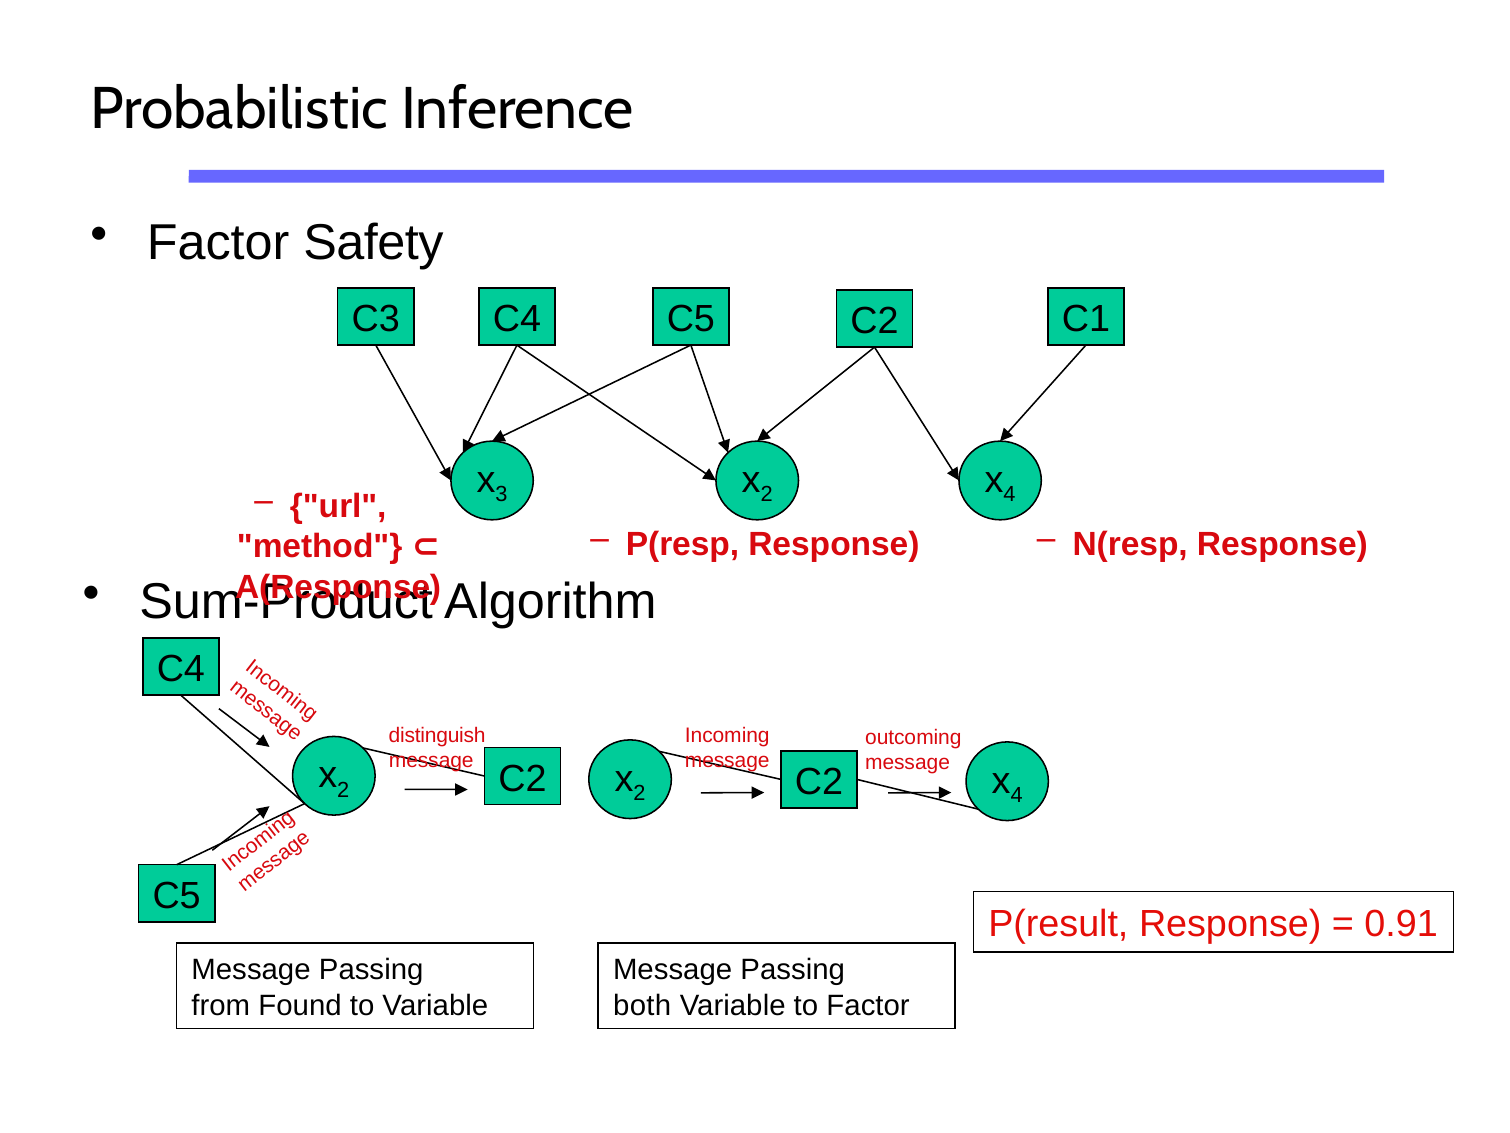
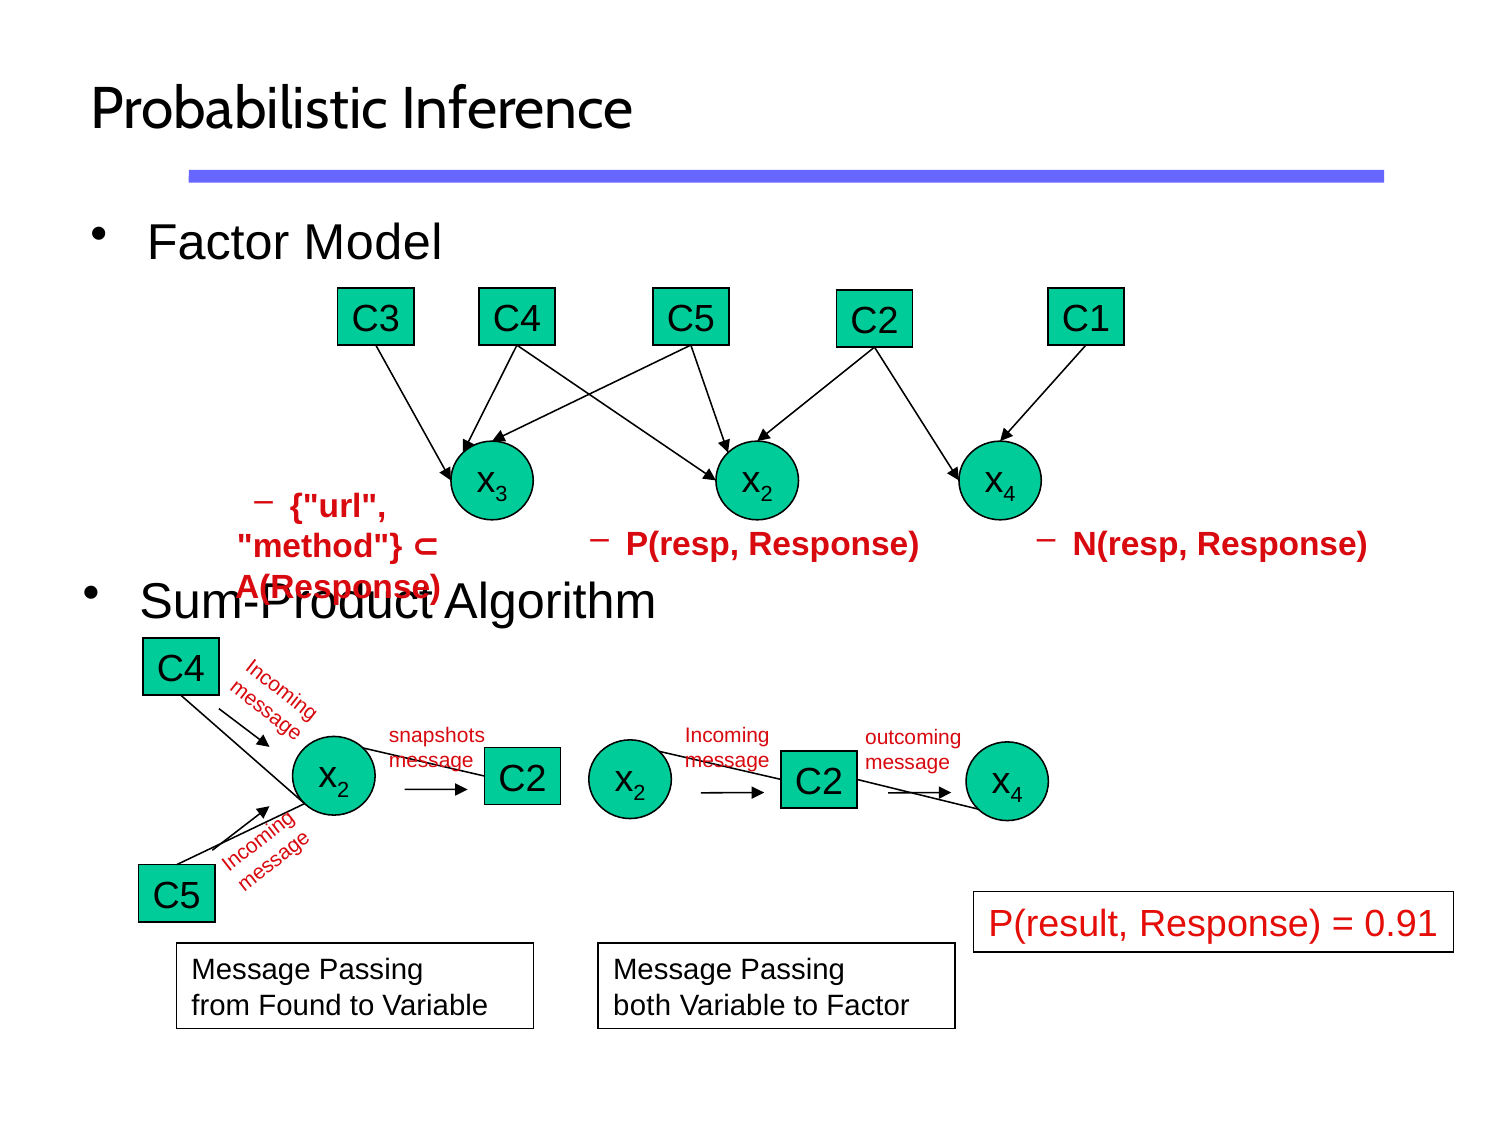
Safety: Safety -> Model (373, 243)
distinguish: distinguish -> snapshots (437, 735)
